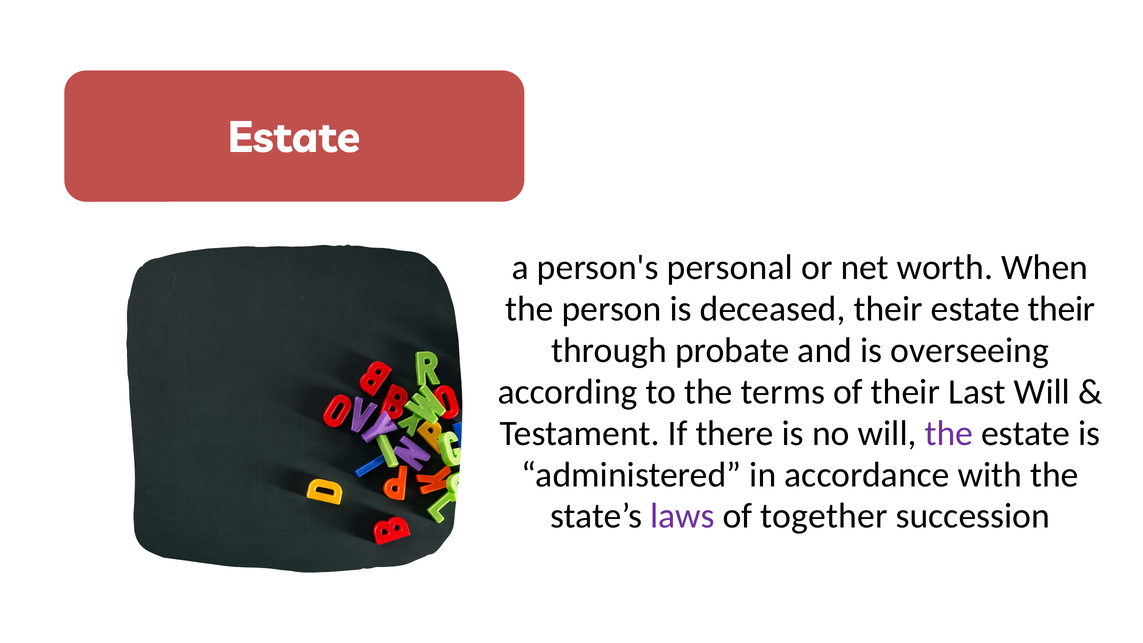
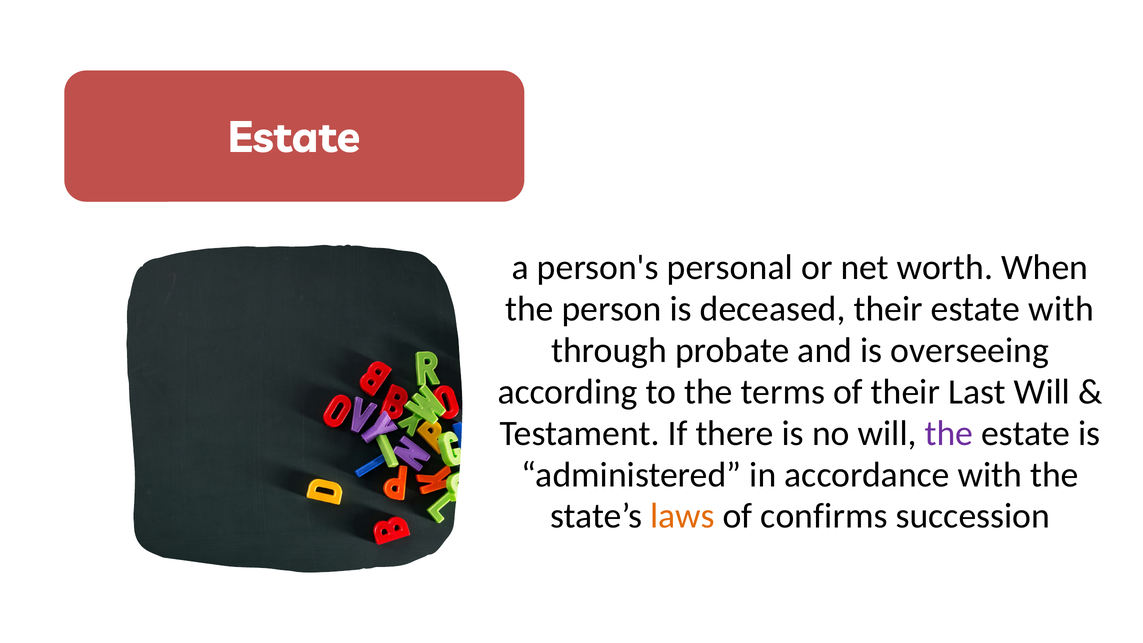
estate their: their -> with (1061, 309)
laws colour: purple -> orange (683, 516)
together: together -> confirms (824, 516)
